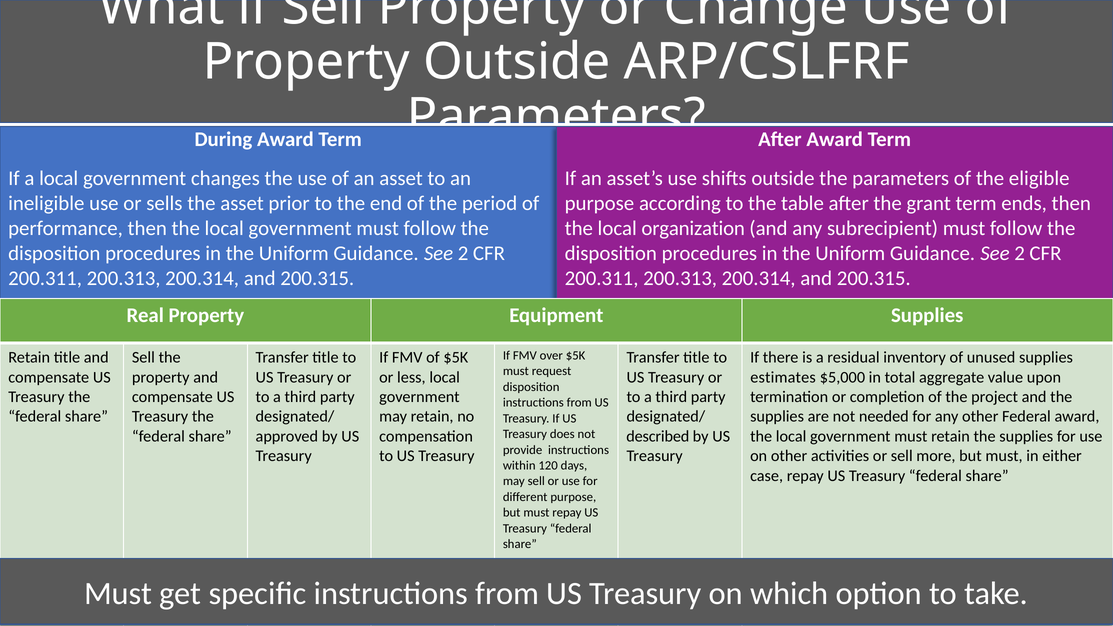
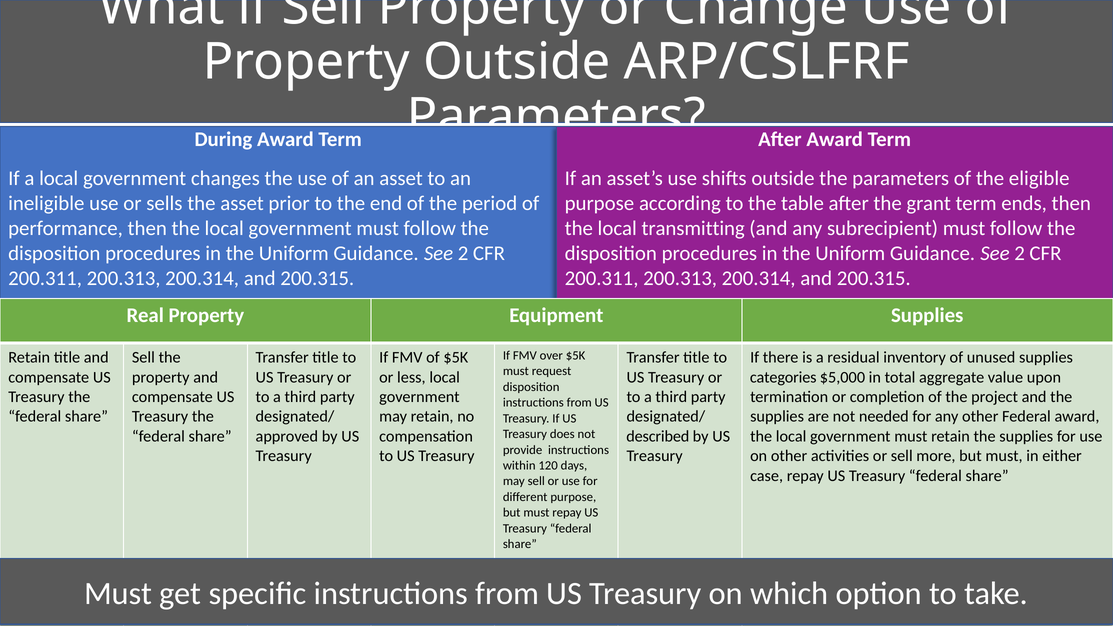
organization: organization -> transmitting (693, 228)
estimates: estimates -> categories (783, 377)
